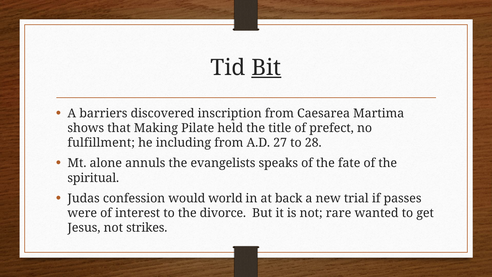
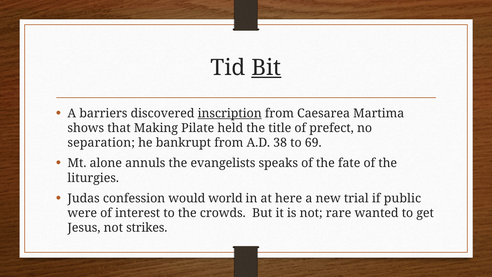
inscription underline: none -> present (230, 113)
fulfillment: fulfillment -> separation (101, 143)
including: including -> bankrupt (183, 143)
27: 27 -> 38 (280, 143)
28: 28 -> 69 (313, 143)
spiritual: spiritual -> liturgies (93, 178)
back: back -> here (289, 198)
passes: passes -> public (402, 198)
divorce: divorce -> crowds (223, 213)
